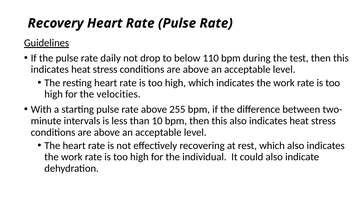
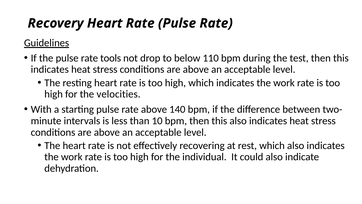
daily: daily -> tools (111, 58)
255: 255 -> 140 (177, 109)
